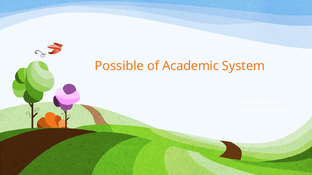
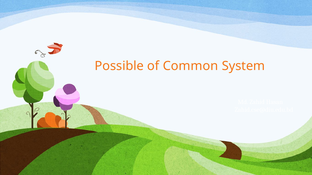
Academic: Academic -> Common (191, 66)
